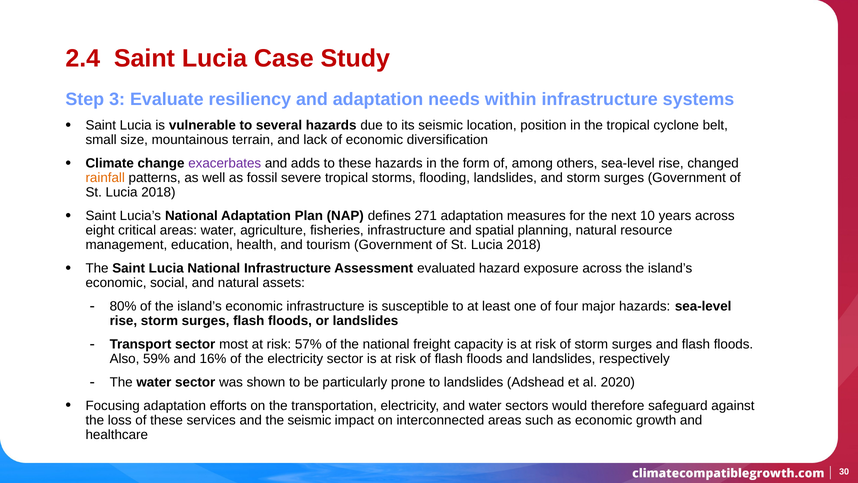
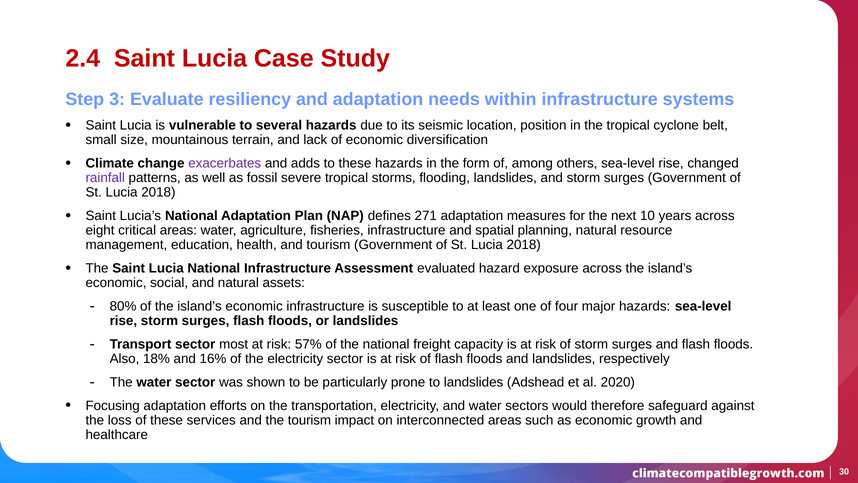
rainfall colour: orange -> purple (105, 178)
59%: 59% -> 18% (156, 358)
the seismic: seismic -> tourism (309, 420)
